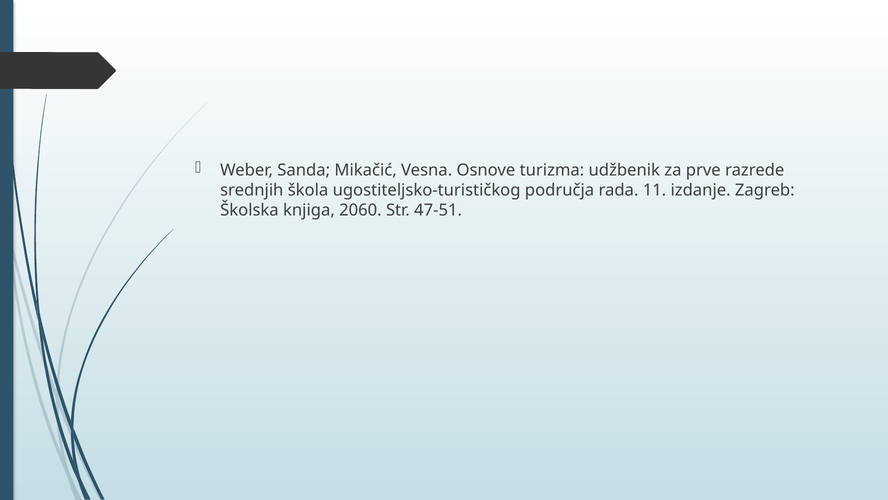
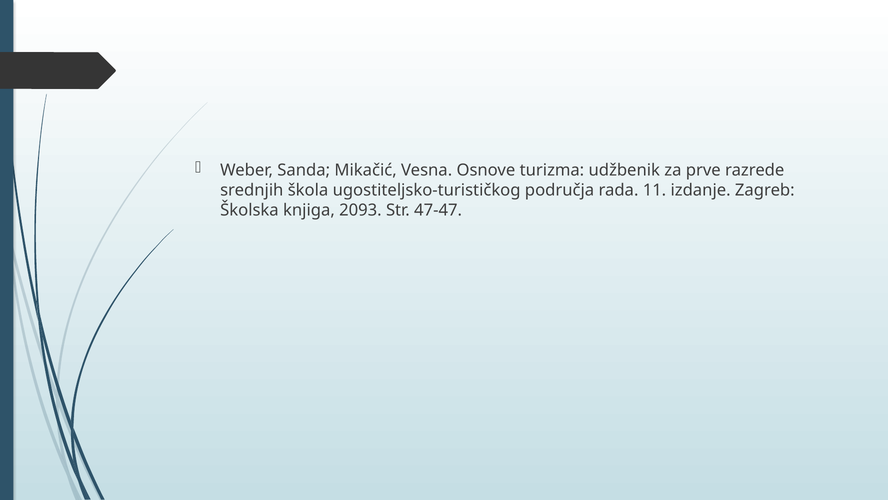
2060: 2060 -> 2093 (360, 210)
47-51: 47-51 -> 47-47 (438, 210)
